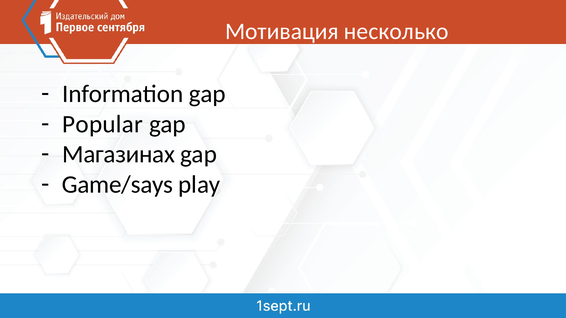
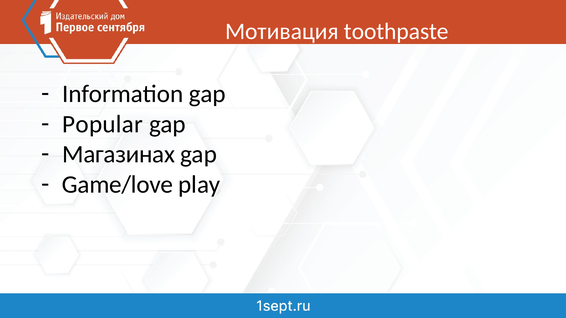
несколько: несколько -> toothpaste (396, 31)
Game/says: Game/says -> Game/love (117, 185)
